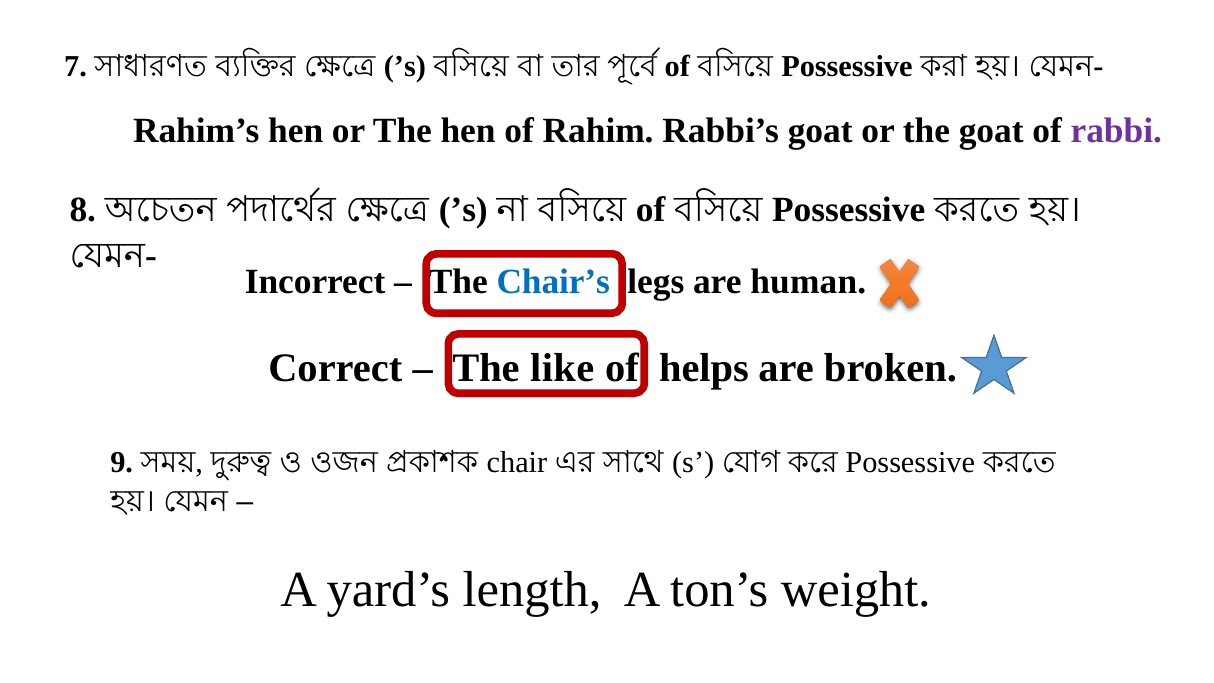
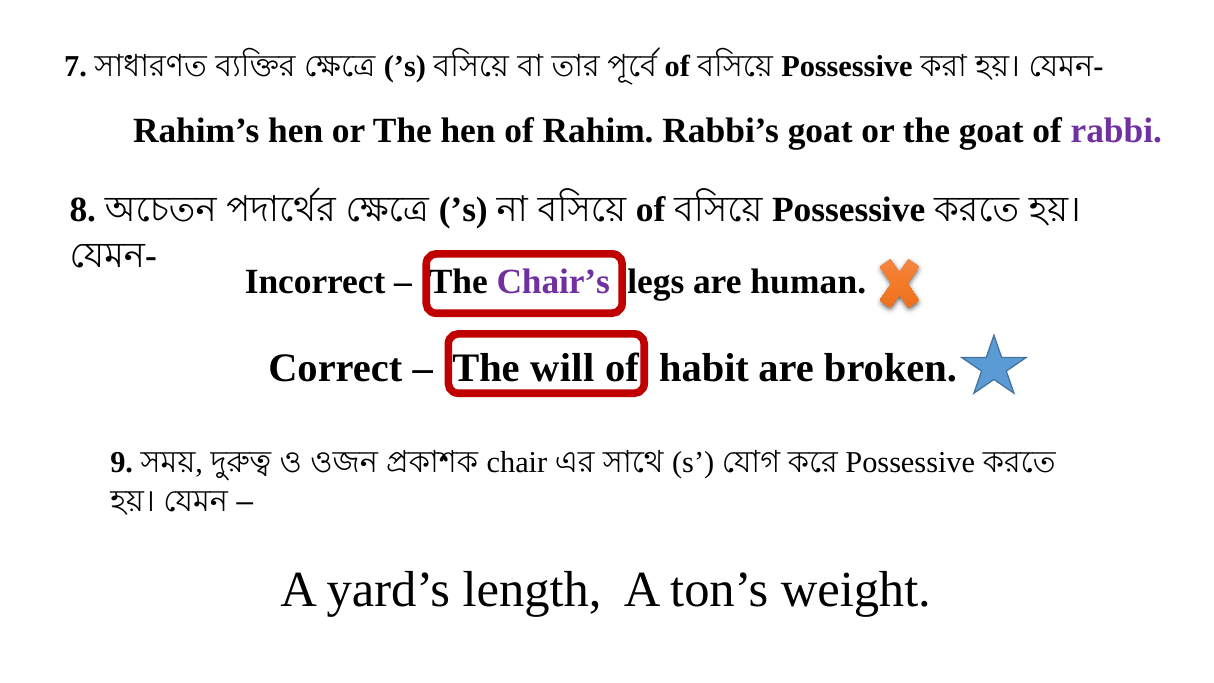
Chair’s colour: blue -> purple (553, 282)
like: like -> will (562, 368)
helps: helps -> habit (704, 368)
